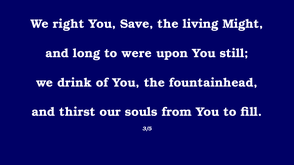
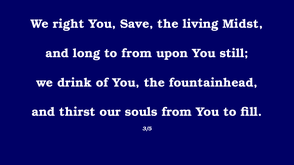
Might: Might -> Midst (243, 24)
to were: were -> from (137, 53)
